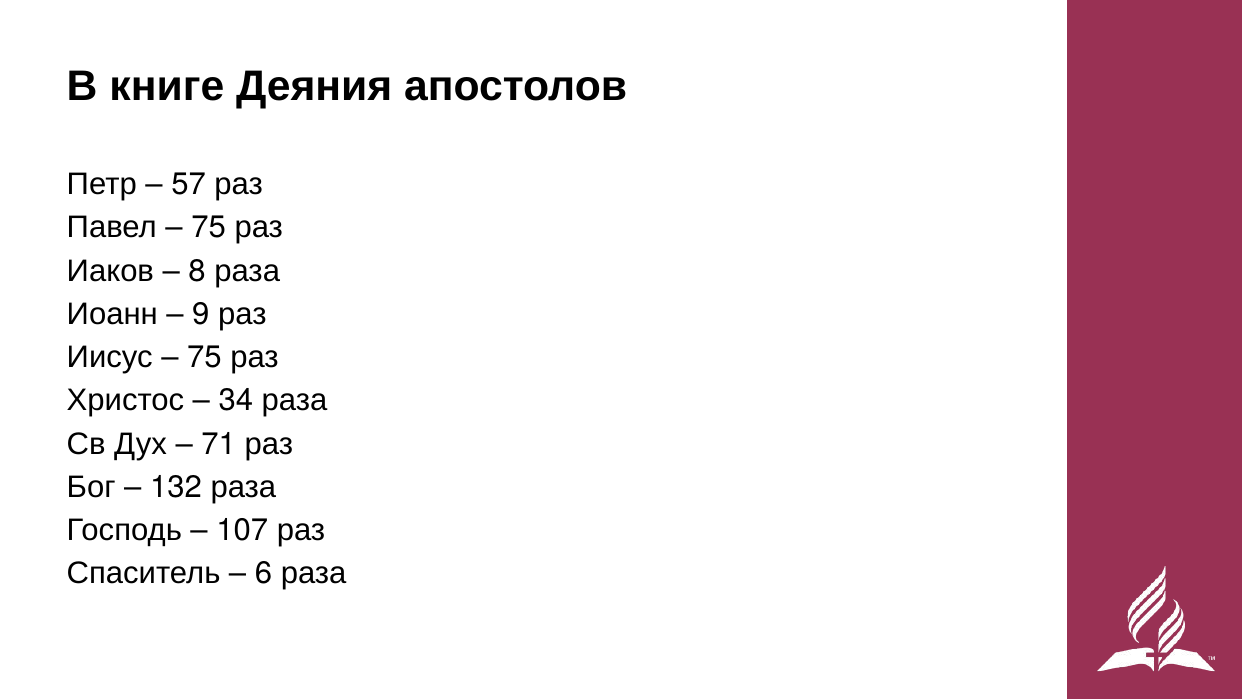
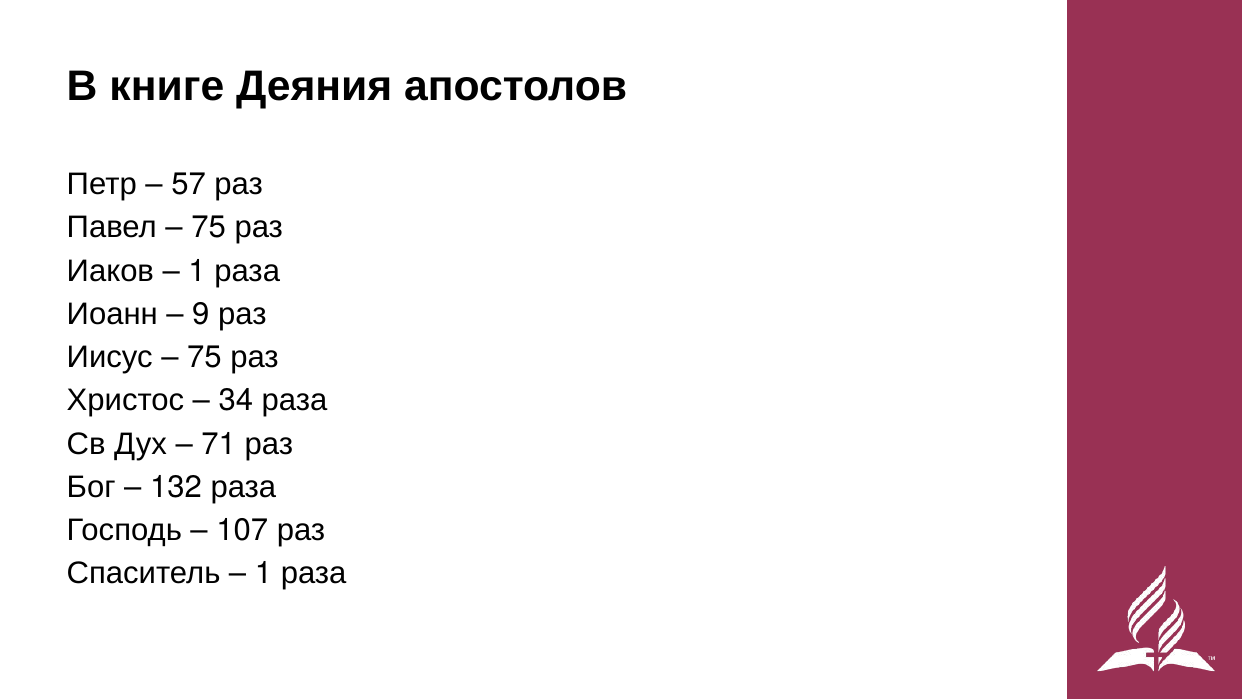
8: 8 -> 1 (197, 271)
6: 6 -> 1 (264, 573)
